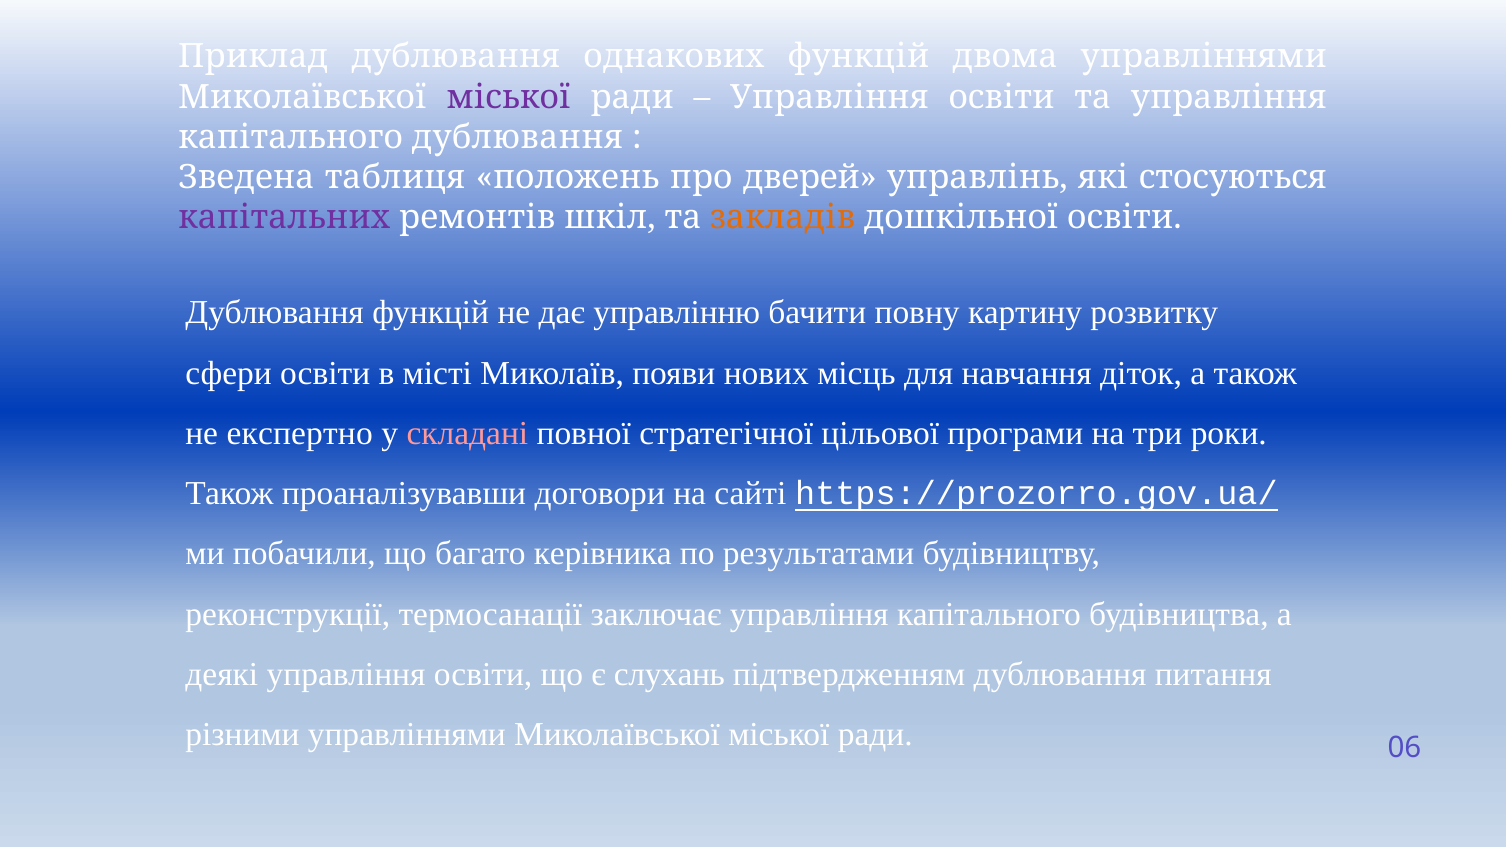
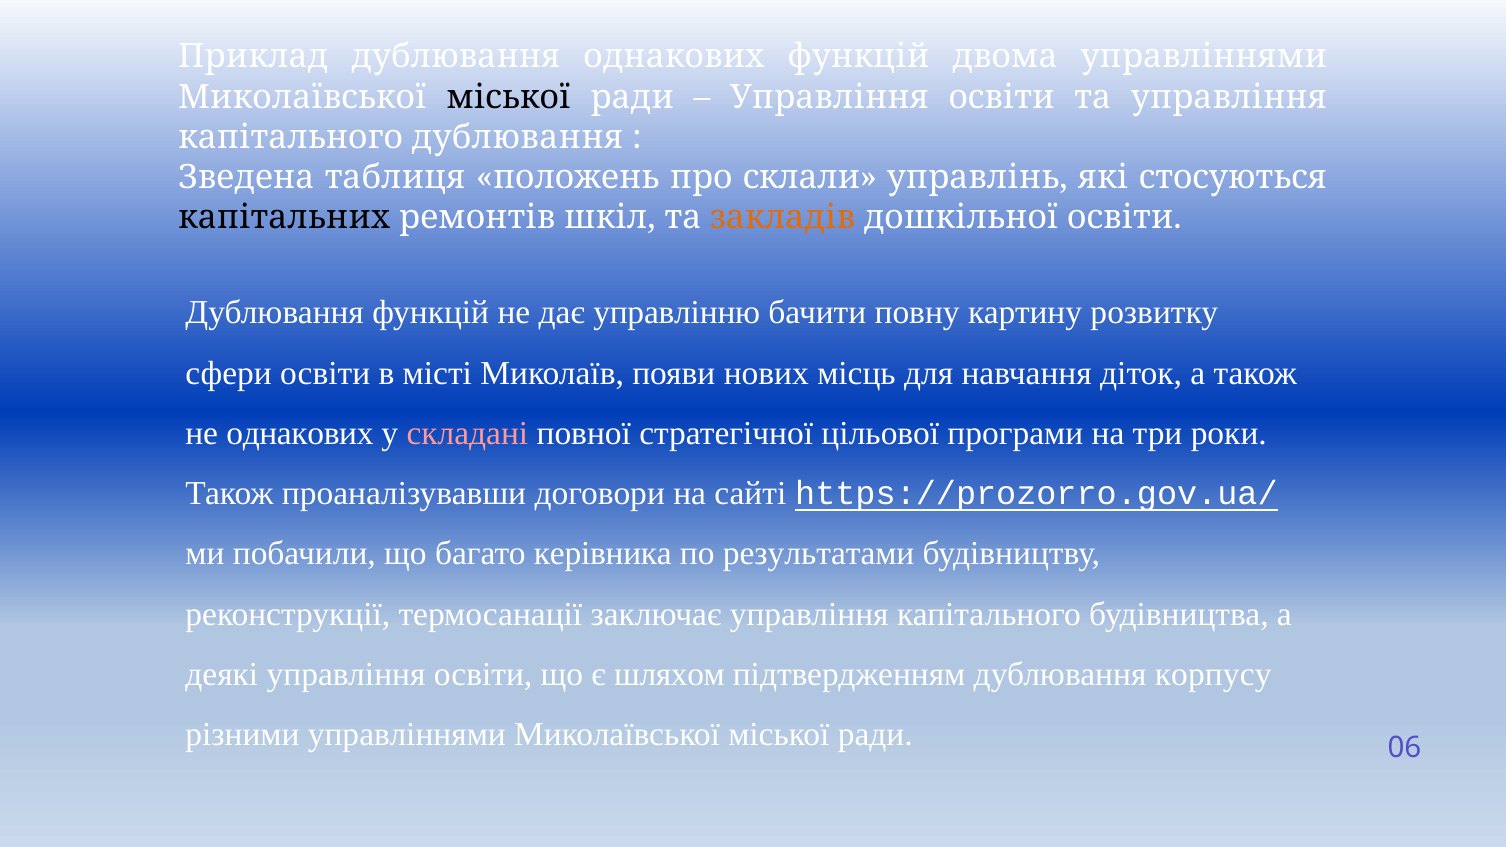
міської colour: purple -> black (508, 97)
дверей: дверей -> склали (810, 177)
капітальних colour: purple -> black (284, 218)
не експертно: експертно -> однакових (300, 433)
слухань: слухань -> шляхом (669, 674)
питання: питання -> корпусу (1213, 674)
